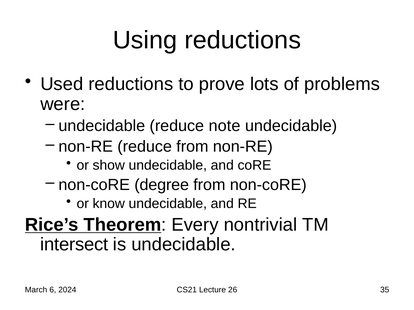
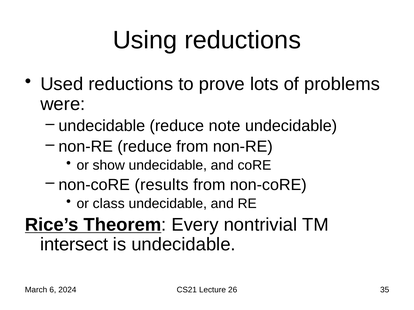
degree: degree -> results (162, 185)
know: know -> class (109, 204)
